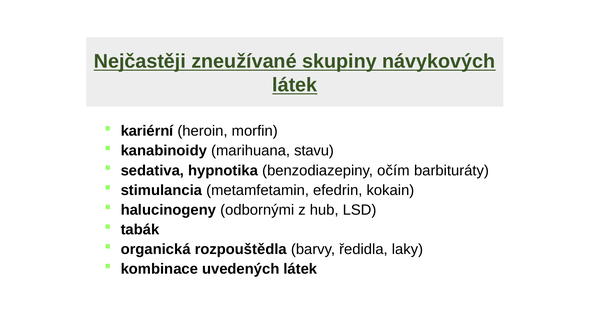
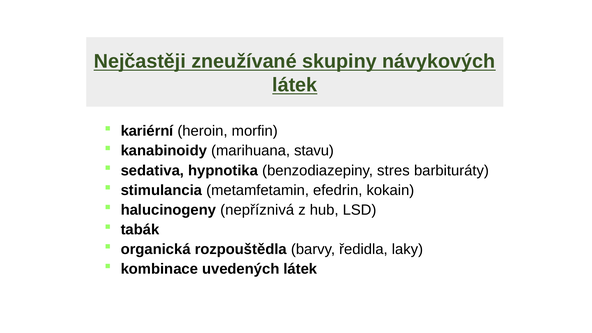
očím: očím -> stres (393, 170)
odbornými: odbornými -> nepříznivá (257, 210)
